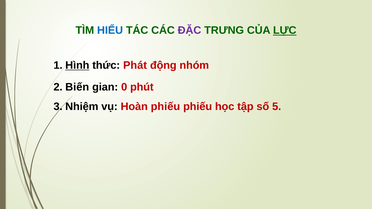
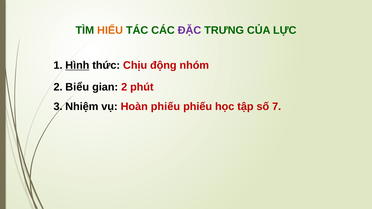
HIỂU colour: blue -> orange (110, 30)
LỰC underline: present -> none (285, 30)
Phát: Phát -> Chịu (135, 65)
Biến: Biến -> Biểu (77, 87)
gian 0: 0 -> 2 (124, 87)
5: 5 -> 7 (277, 107)
